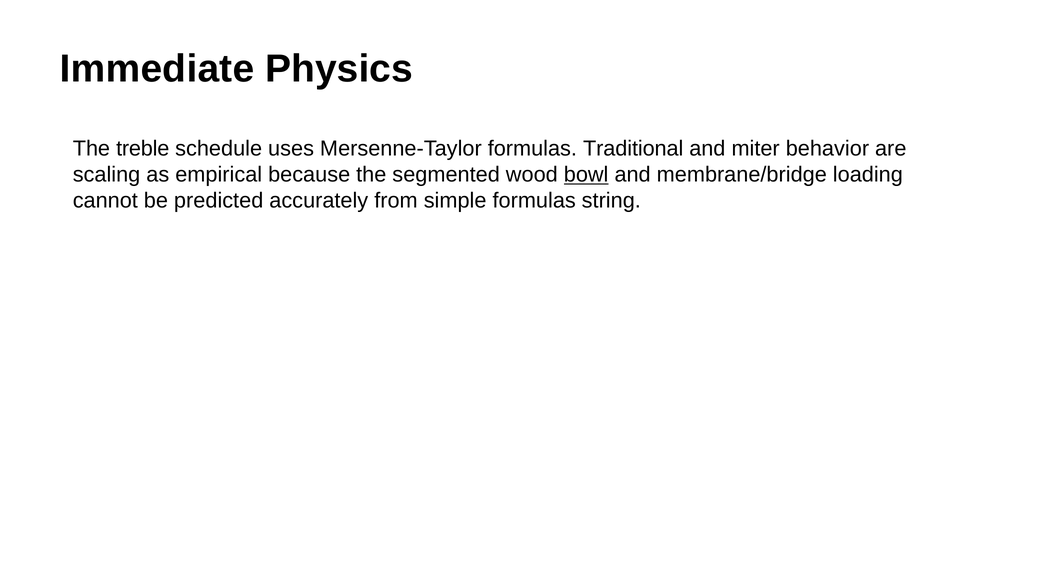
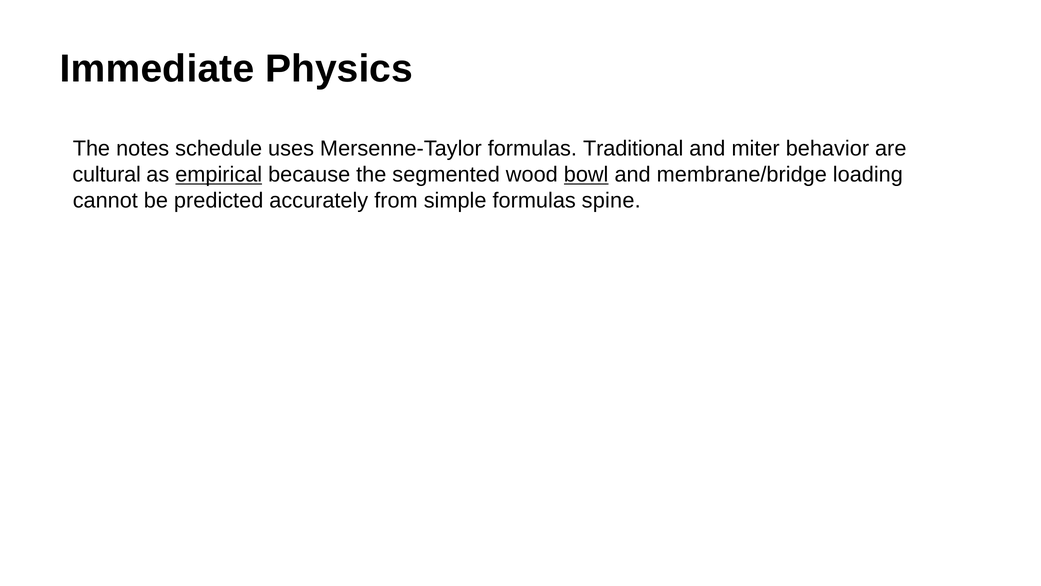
treble: treble -> notes (143, 148)
scaling: scaling -> cultural (107, 175)
empirical underline: none -> present (219, 175)
string: string -> spine (611, 201)
